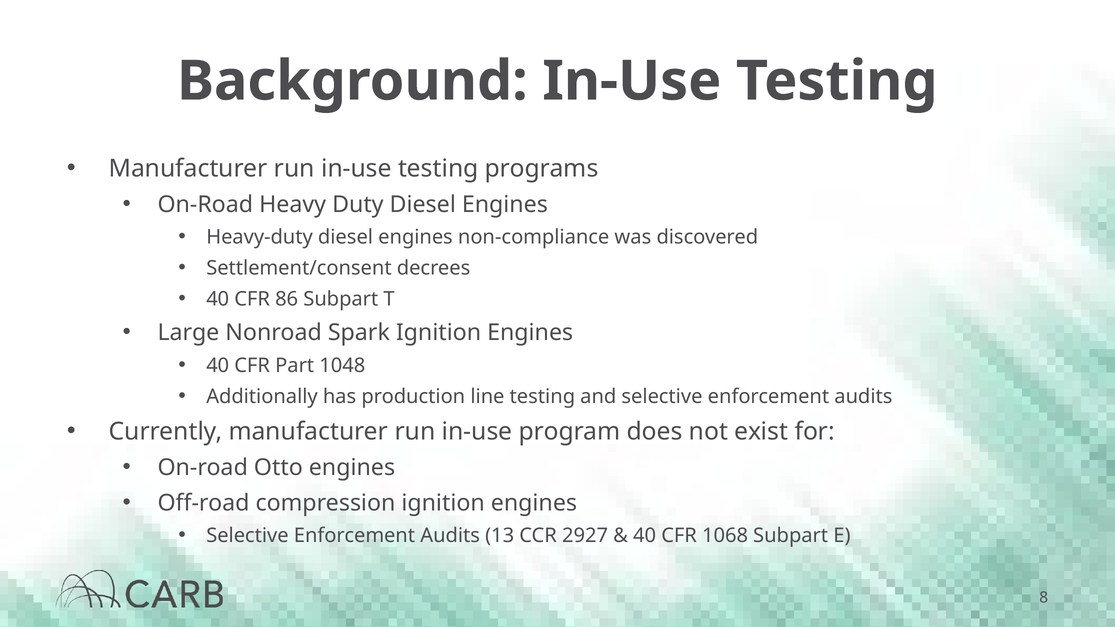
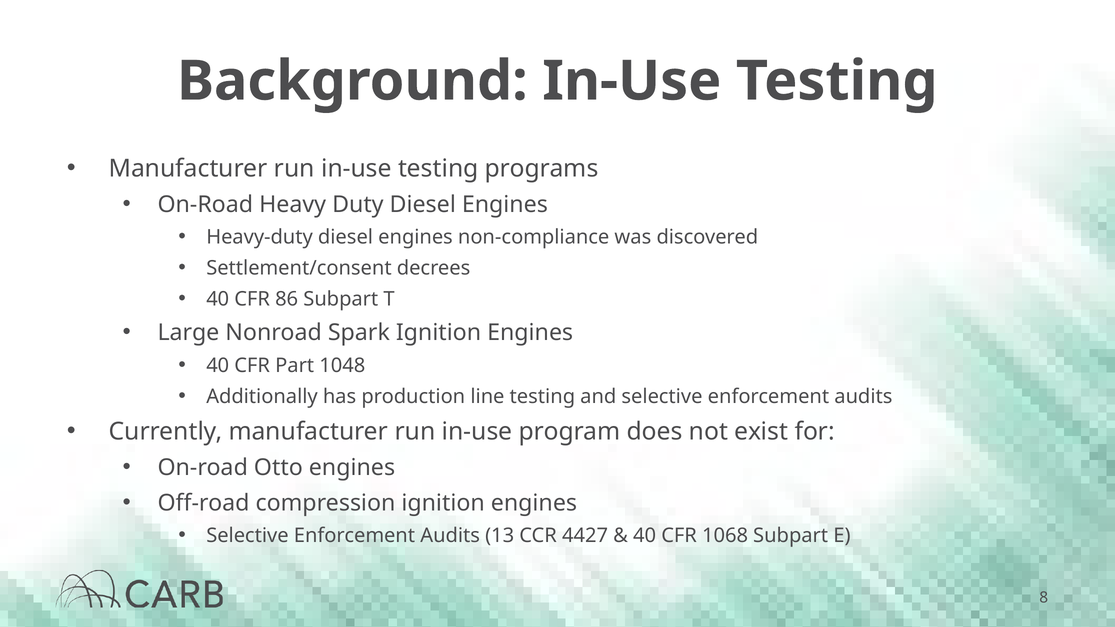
2927: 2927 -> 4427 (585, 536)
